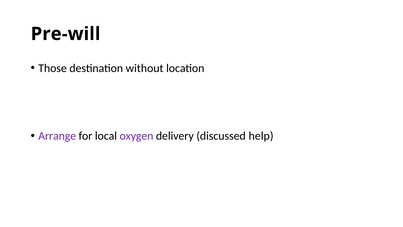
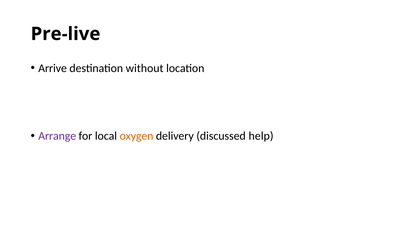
Pre-will: Pre-will -> Pre-live (66, 34)
Those: Those -> Arrive (53, 68)
oxygen colour: purple -> orange (136, 136)
